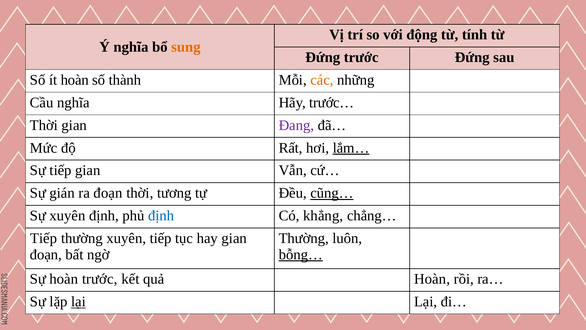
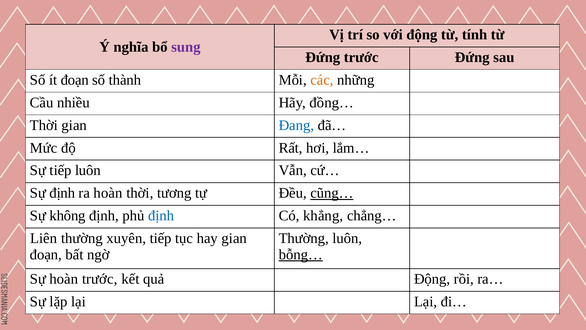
sung colour: orange -> purple (186, 47)
ít hoàn: hoàn -> đoạn (75, 80)
Cầu nghĩa: nghĩa -> nhiều (73, 102)
trước…: trước… -> đồng… (332, 102)
Đang colour: purple -> blue (296, 125)
lắm… underline: present -> none (351, 148)
tiếp gian: gian -> luôn (88, 170)
Sự gián: gián -> định (62, 193)
ra đoạn: đoạn -> hoàn (108, 193)
Sự xuyên: xuyên -> không (68, 215)
Tiếp: Tiếp -> Liên (44, 238)
quả Hoàn: Hoàn -> Động (432, 279)
lại underline: present -> none (78, 301)
